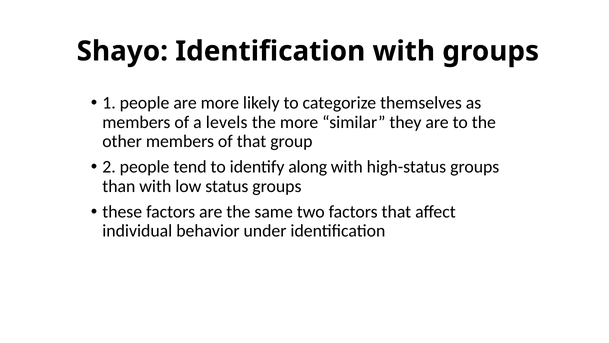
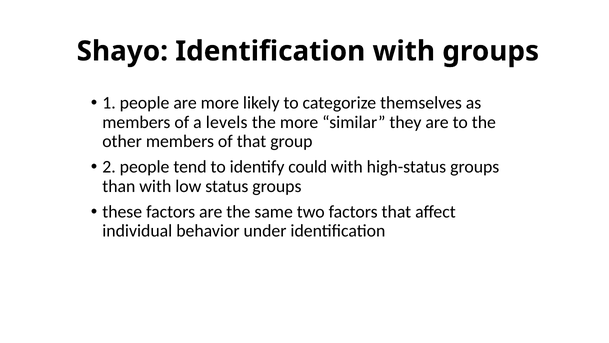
along: along -> could (308, 167)
